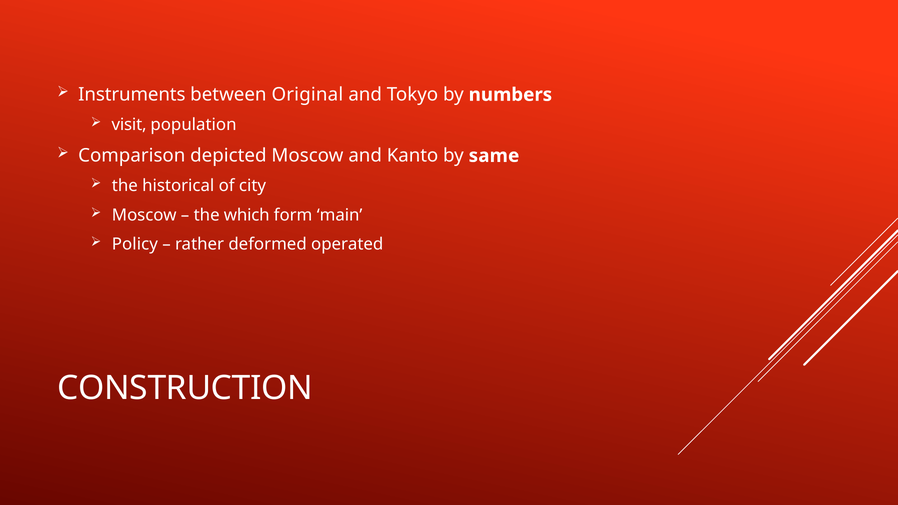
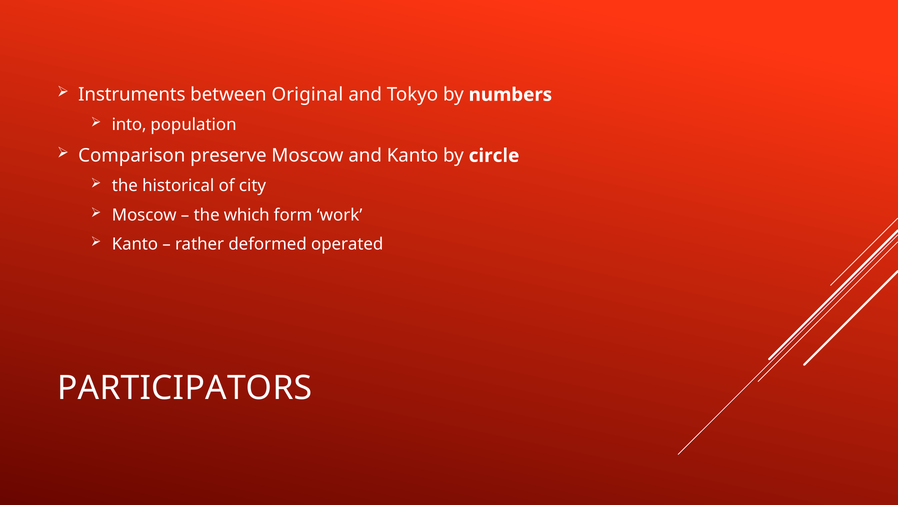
visit: visit -> into (129, 125)
depicted: depicted -> preserve (228, 156)
same: same -> circle (494, 156)
main: main -> work (340, 215)
Policy: Policy -> Kanto (135, 244)
CONSTRUCTION: CONSTRUCTION -> PARTICIPATORS (185, 388)
